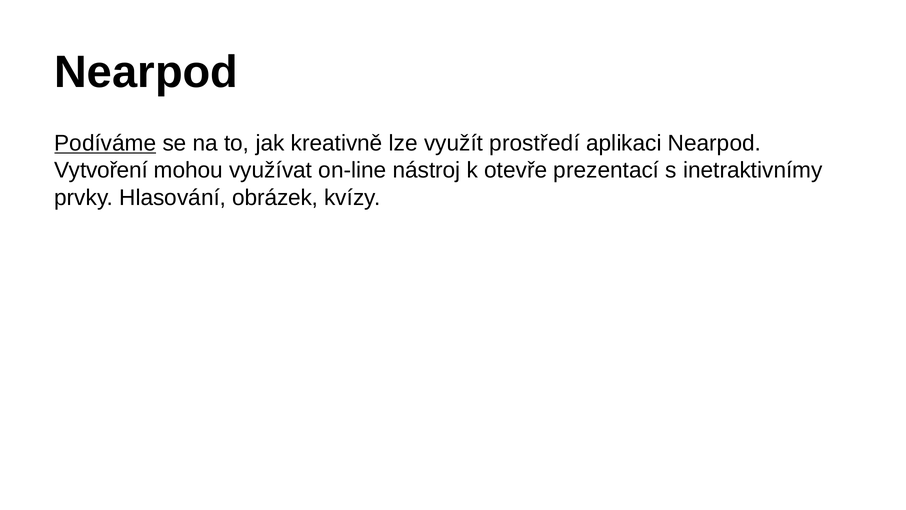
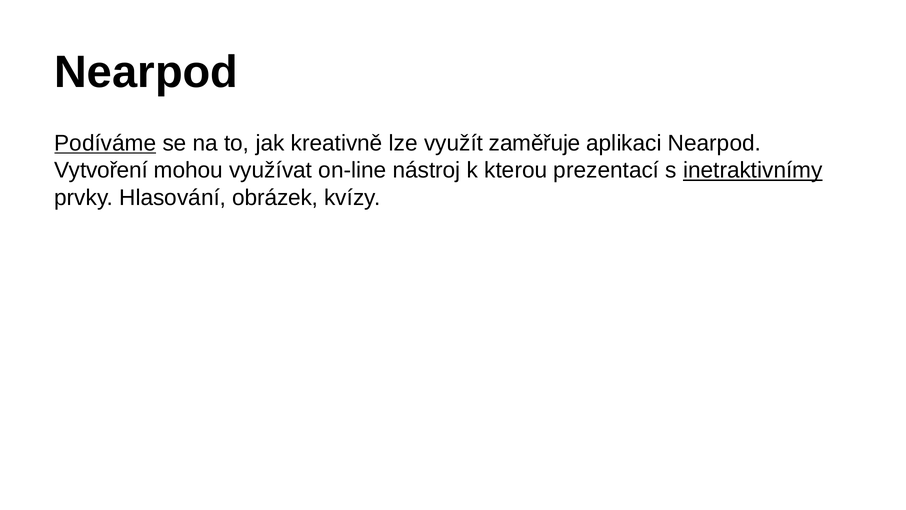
prostředí: prostředí -> zaměřuje (535, 143)
otevře: otevře -> kterou (516, 170)
inetraktivnímy underline: none -> present (753, 170)
